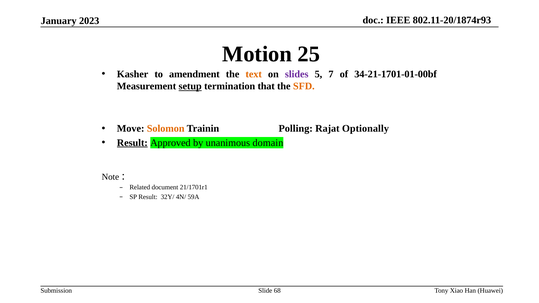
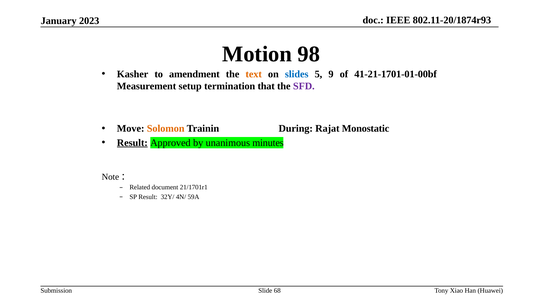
25: 25 -> 98 (309, 54)
slides colour: purple -> blue (297, 74)
7: 7 -> 9 (331, 74)
34-21-1701-01-00bf: 34-21-1701-01-00bf -> 41-21-1701-01-00bf (396, 74)
setup underline: present -> none (190, 86)
SFD colour: orange -> purple (304, 86)
Polling: Polling -> During (296, 129)
Optionally: Optionally -> Monostatic (366, 129)
domain: domain -> minutes (268, 143)
